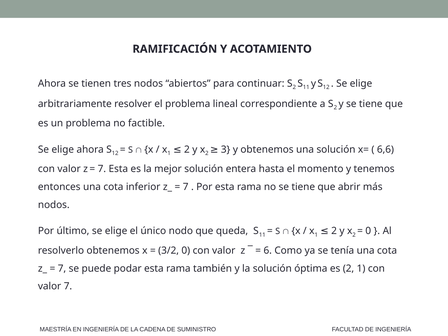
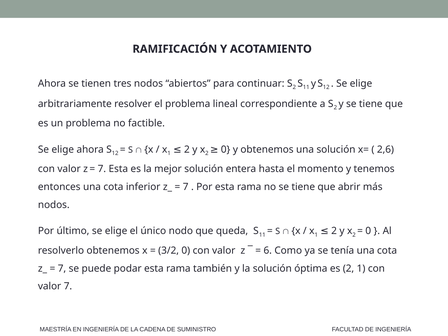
2 3: 3 -> 0 (226, 149)
6,6: 6,6 -> 2,6 (385, 149)
